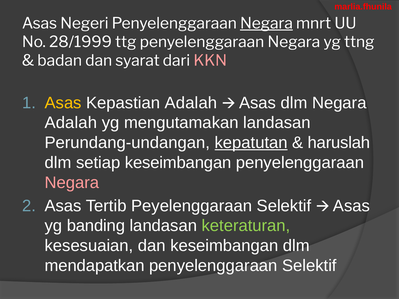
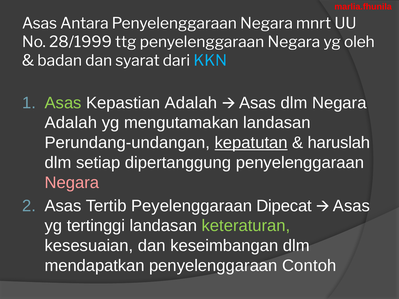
Negeri: Negeri -> Antara (84, 23)
Negara underline: present -> none (266, 23)
ttng: ttng -> oleh (359, 42)
KKN colour: pink -> light blue (210, 61)
Asas colour: yellow -> light green (63, 103)
setiap keseimbangan: keseimbangan -> dipertanggung (178, 163)
Peyelenggaraan Selektif: Selektif -> Dipecat (284, 206)
banding: banding -> tertinggi (96, 226)
penyelenggaraan Selektif: Selektif -> Contoh (309, 266)
